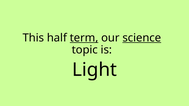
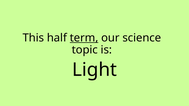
science underline: present -> none (142, 38)
